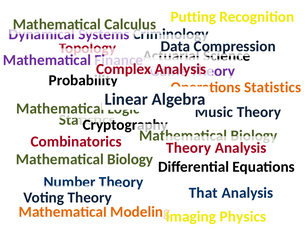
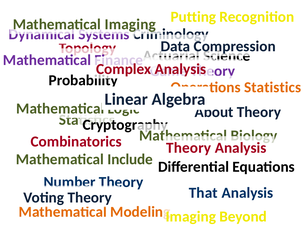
Mathematical Calculus: Calculus -> Imaging (130, 24)
Music: Music -> About (214, 112)
Biology: Biology -> Include (130, 159)
Physics: Physics -> Beyond (243, 216)
